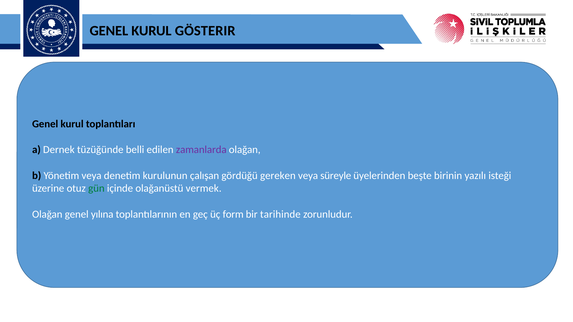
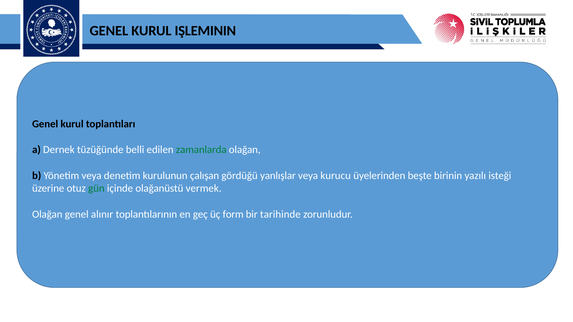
GÖSTERIR: GÖSTERIR -> IŞLEMININ (205, 31)
zamanlarda colour: purple -> green (201, 150)
gereken: gereken -> yanlışlar (278, 176)
süreyle: süreyle -> kurucu (336, 176)
yılına: yılına -> alınır (102, 214)
